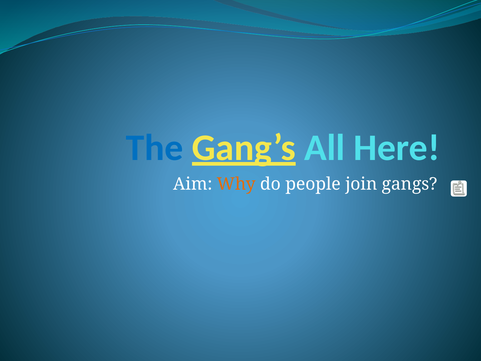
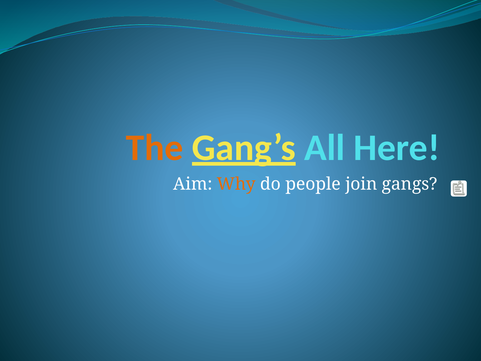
The colour: blue -> orange (155, 148)
